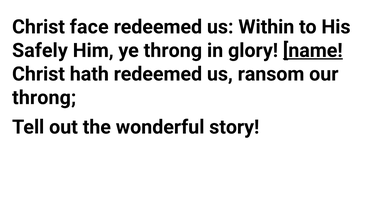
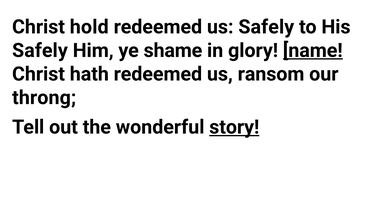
face: face -> hold (89, 27)
us Within: Within -> Safely (266, 27)
ye throng: throng -> shame (173, 50)
story underline: none -> present (234, 127)
